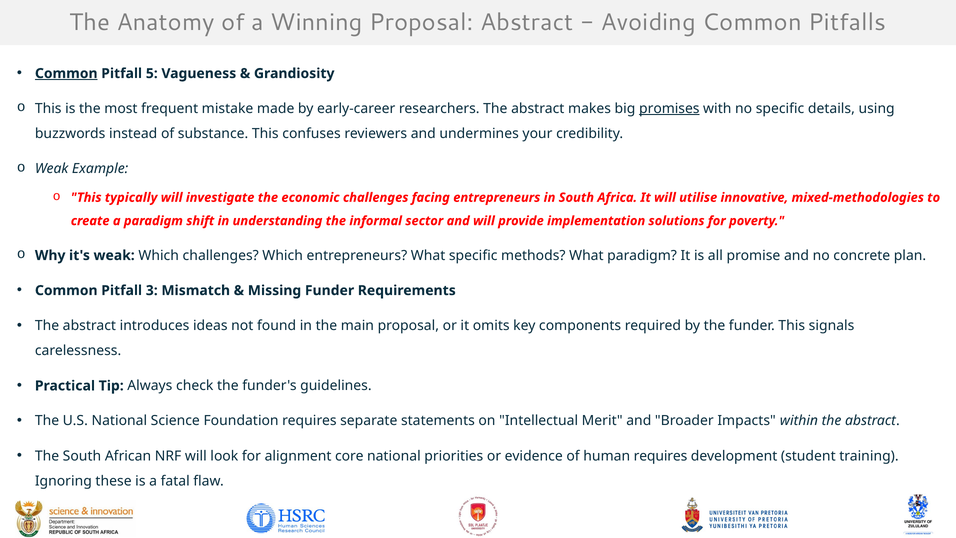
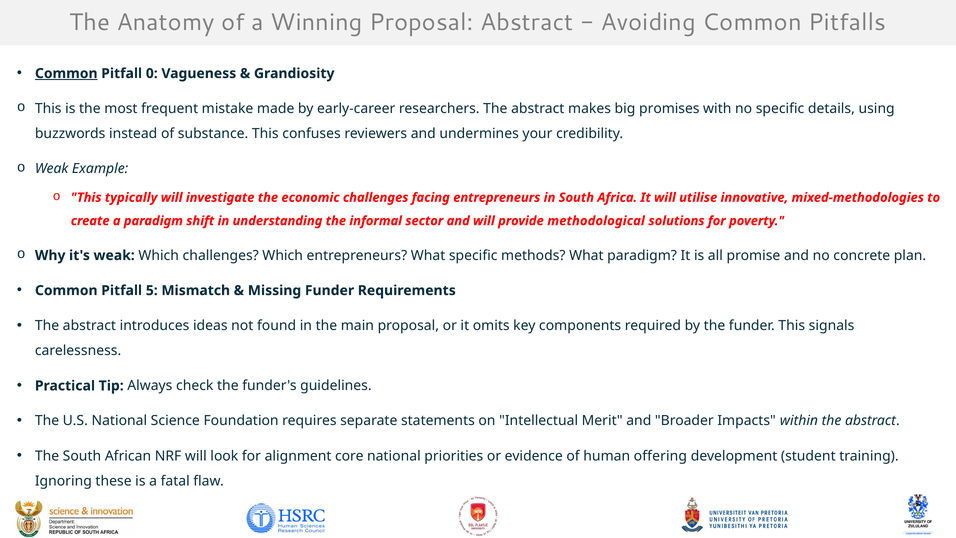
5: 5 -> 0 (152, 73)
promises underline: present -> none (669, 109)
implementation: implementation -> methodological (596, 221)
3: 3 -> 5 (152, 290)
human requires: requires -> offering (660, 456)
